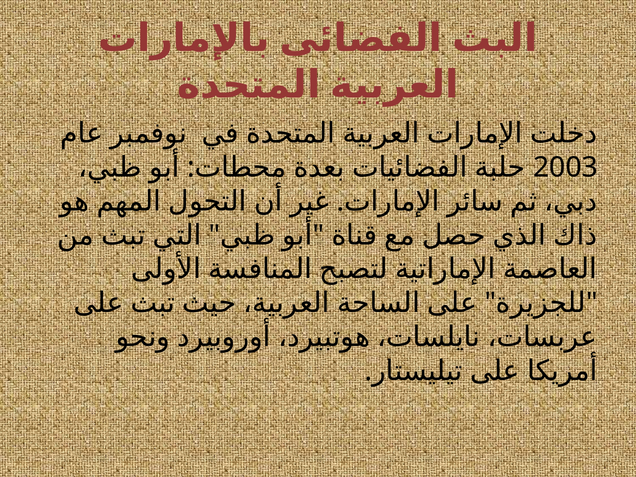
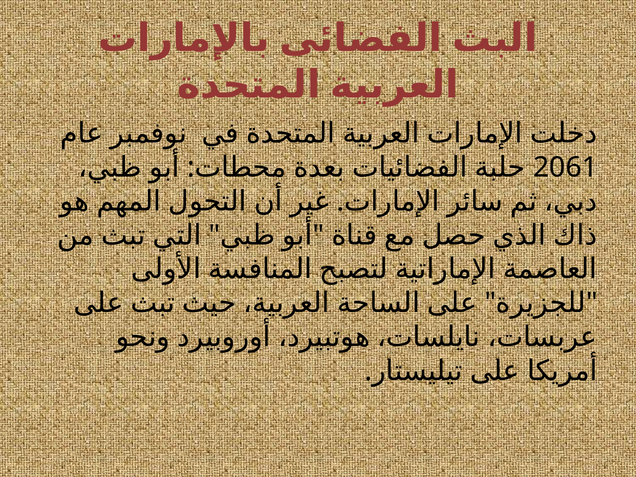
2003: 2003 -> 2061 (566, 167)
